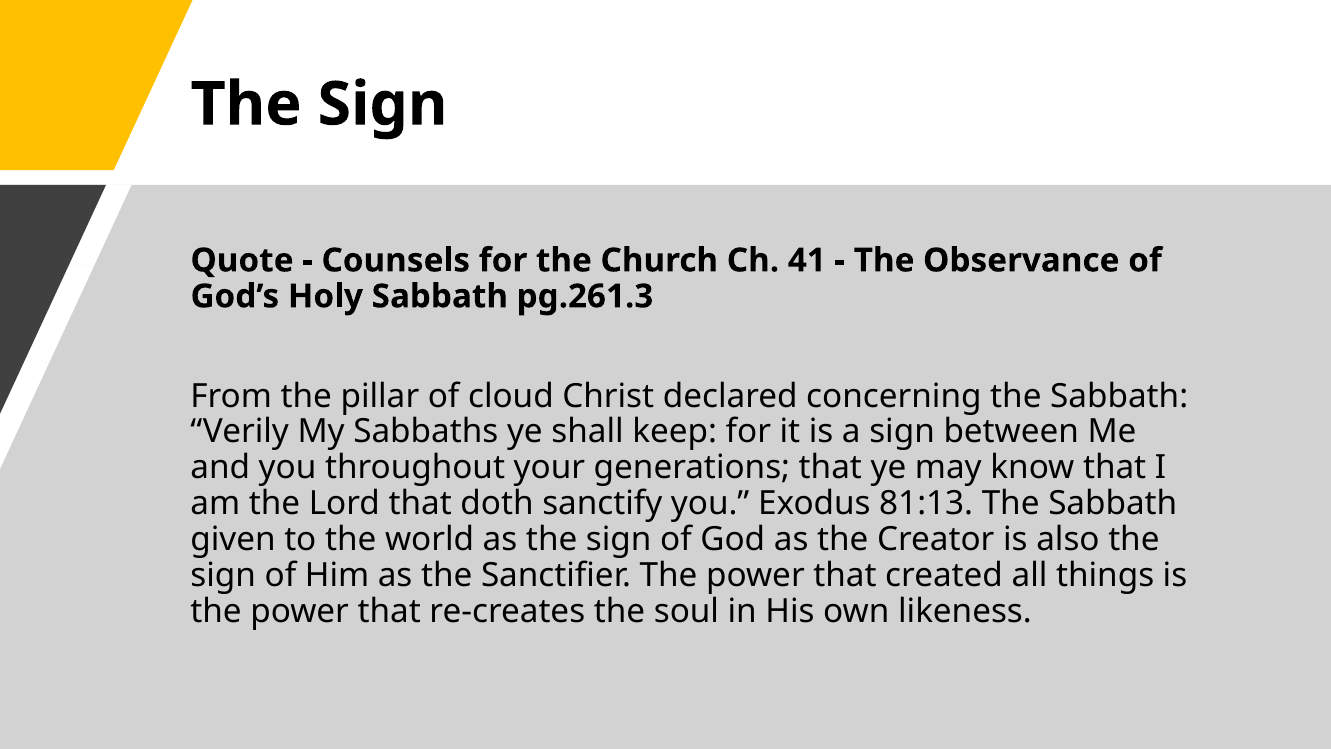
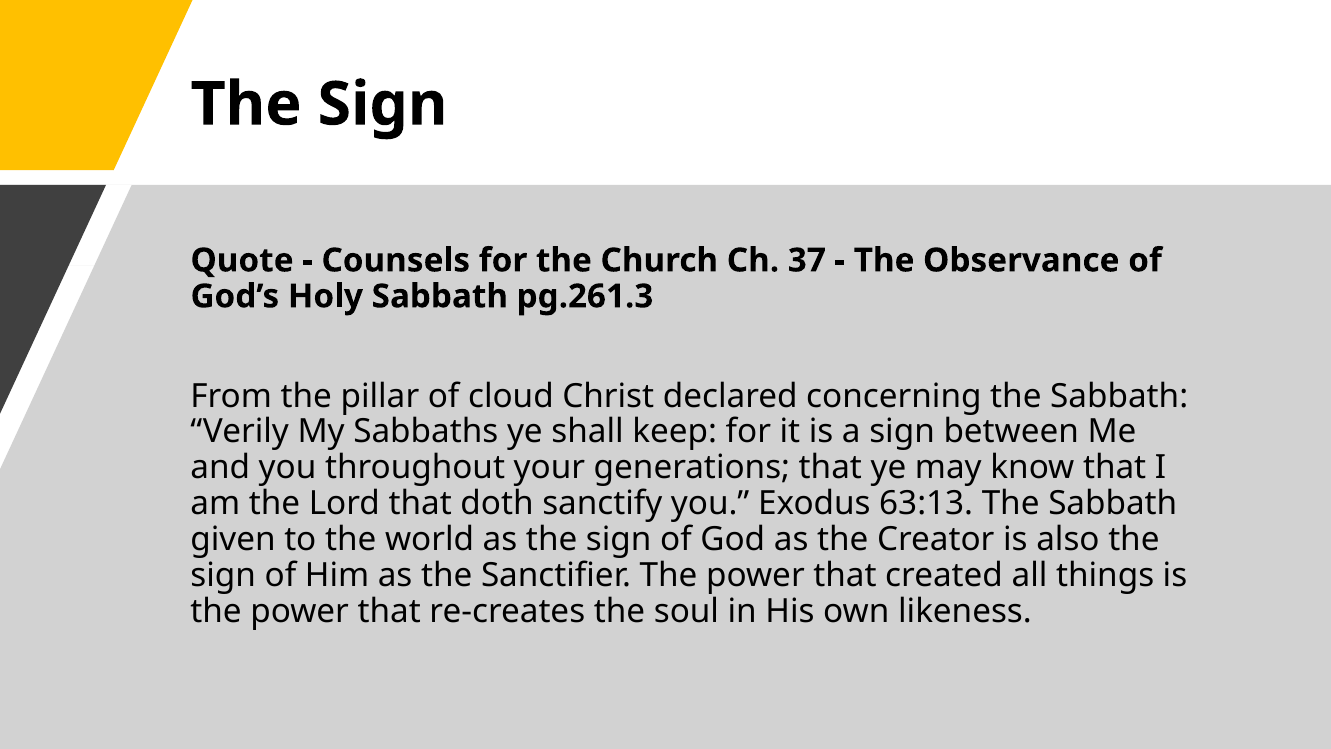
41: 41 -> 37 (807, 260)
81:13: 81:13 -> 63:13 (926, 504)
